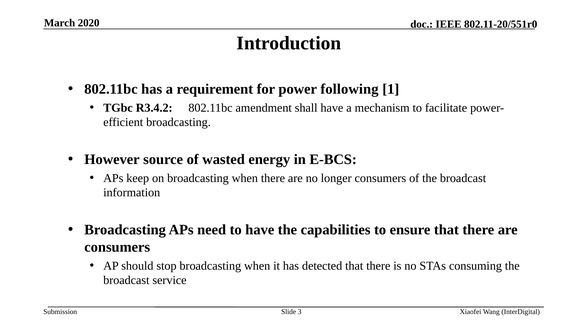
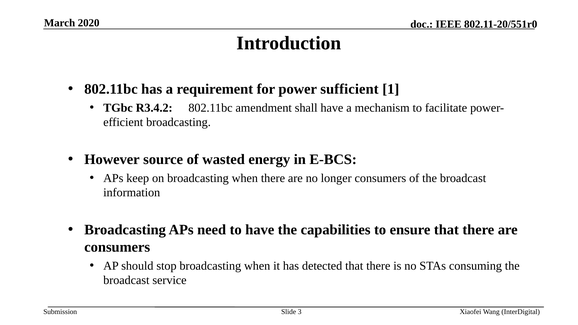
following: following -> sufficient (349, 89)
